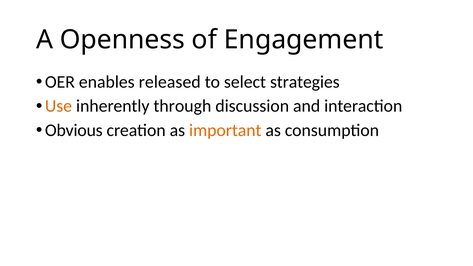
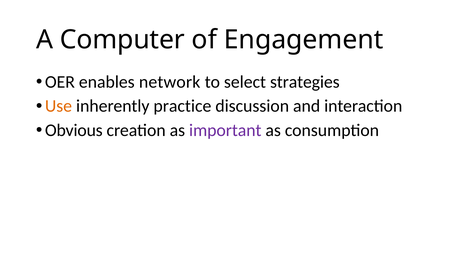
Openness: Openness -> Computer (122, 40)
released: released -> network (170, 82)
through: through -> practice (182, 106)
important colour: orange -> purple (225, 130)
